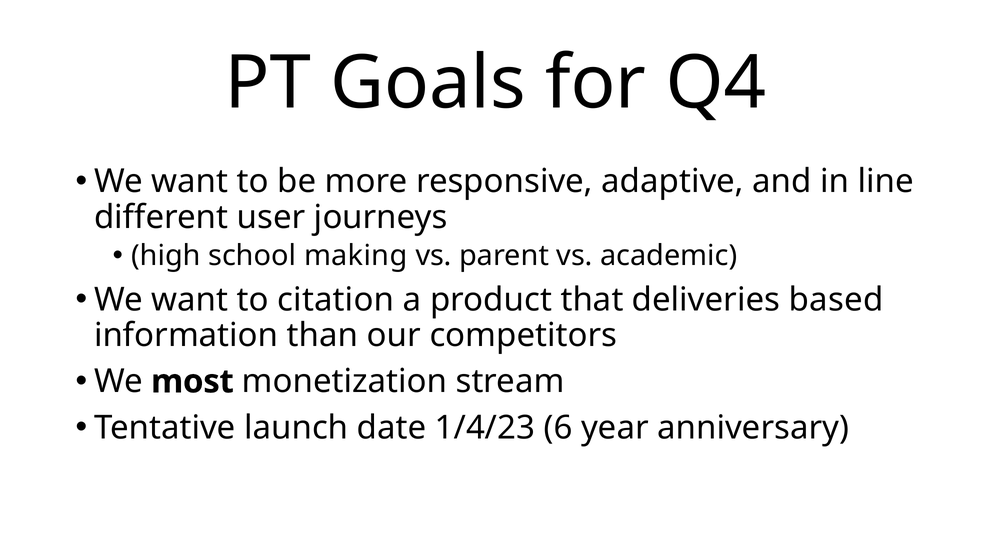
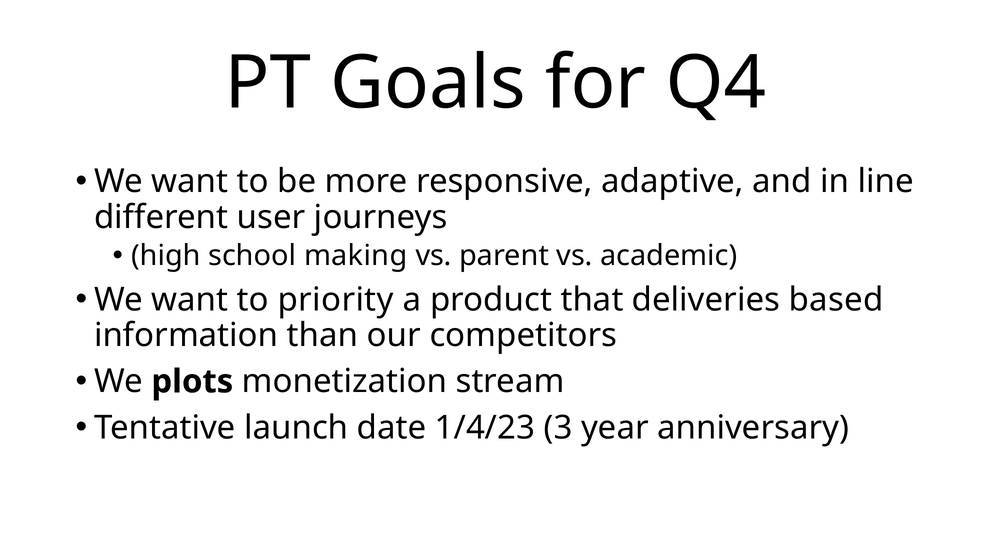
citation: citation -> priority (336, 299)
most: most -> plots (192, 381)
6: 6 -> 3 (558, 427)
